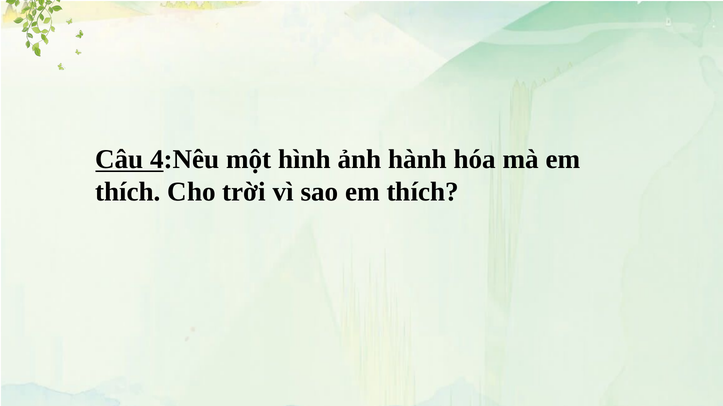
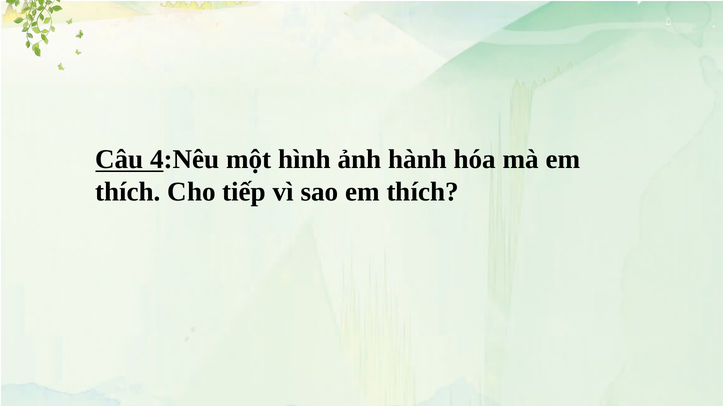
trời: trời -> tiếp (244, 192)
